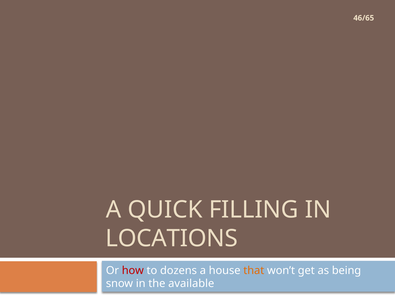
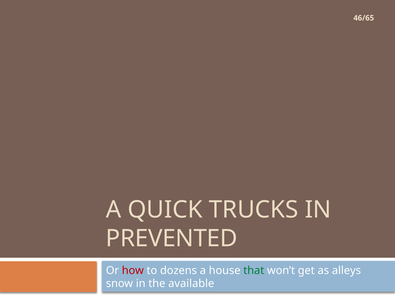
FILLING: FILLING -> TRUCKS (254, 210)
LOCATIONS: LOCATIONS -> PREVENTED (172, 239)
that colour: orange -> green (254, 271)
being: being -> alleys (346, 271)
